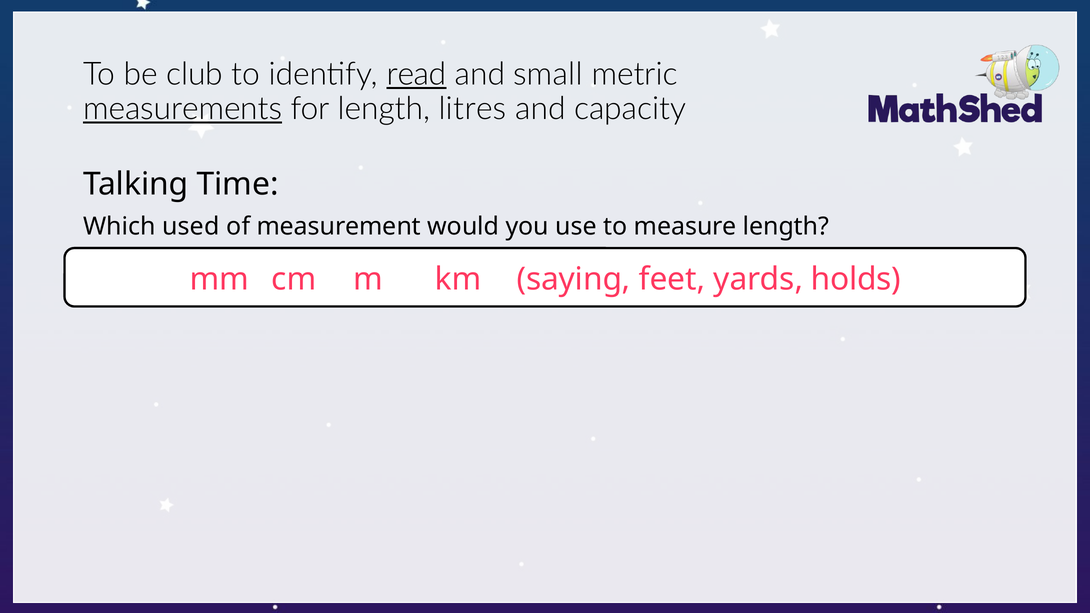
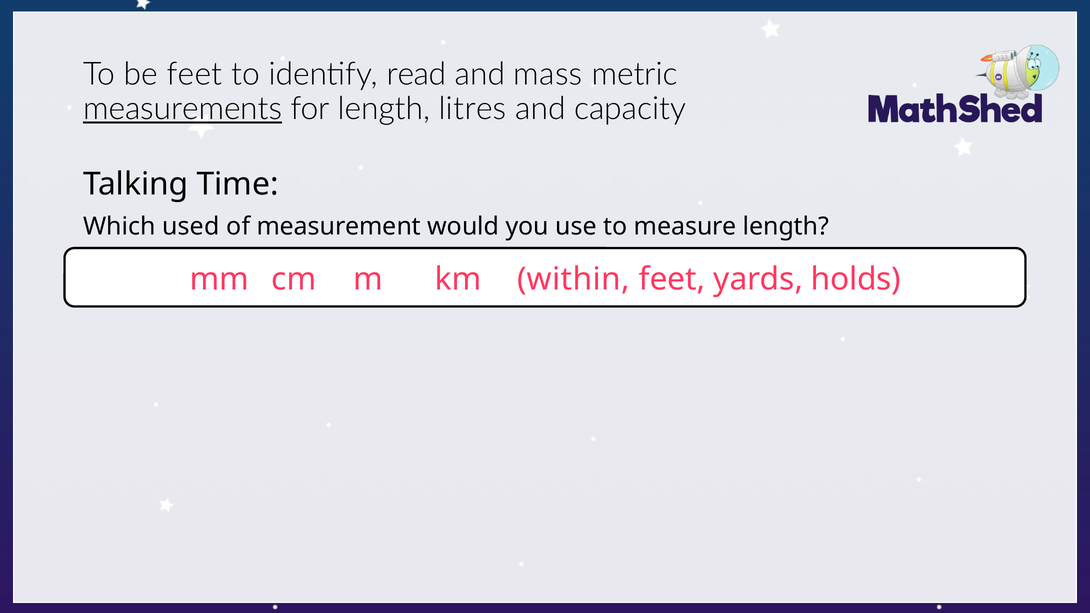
be club: club -> feet (194, 75)
read underline: present -> none (417, 75)
small: small -> mass (548, 75)
saying: saying -> within (573, 279)
